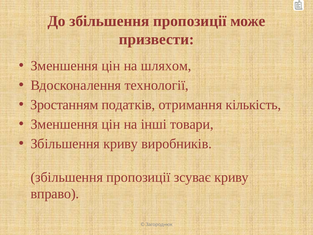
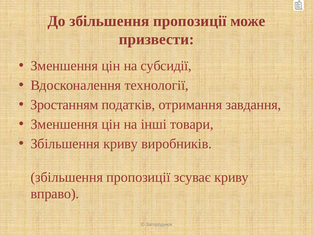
шляхом: шляхом -> субсидії (166, 66)
кількість: кількість -> завдання (253, 105)
